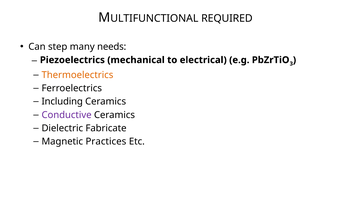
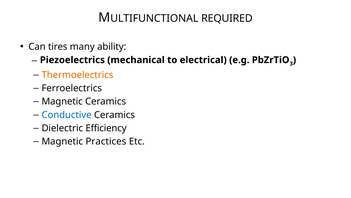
step: step -> tires (58, 47)
needs: needs -> ability (112, 47)
Including: Including -> Magnetic (62, 101)
Conductive colour: purple -> blue (67, 115)
Fabricate: Fabricate -> Efficiency (106, 128)
